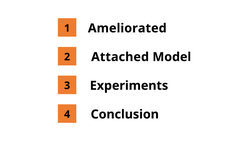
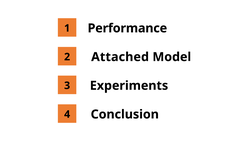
Ameliorated: Ameliorated -> Performance (127, 28)
